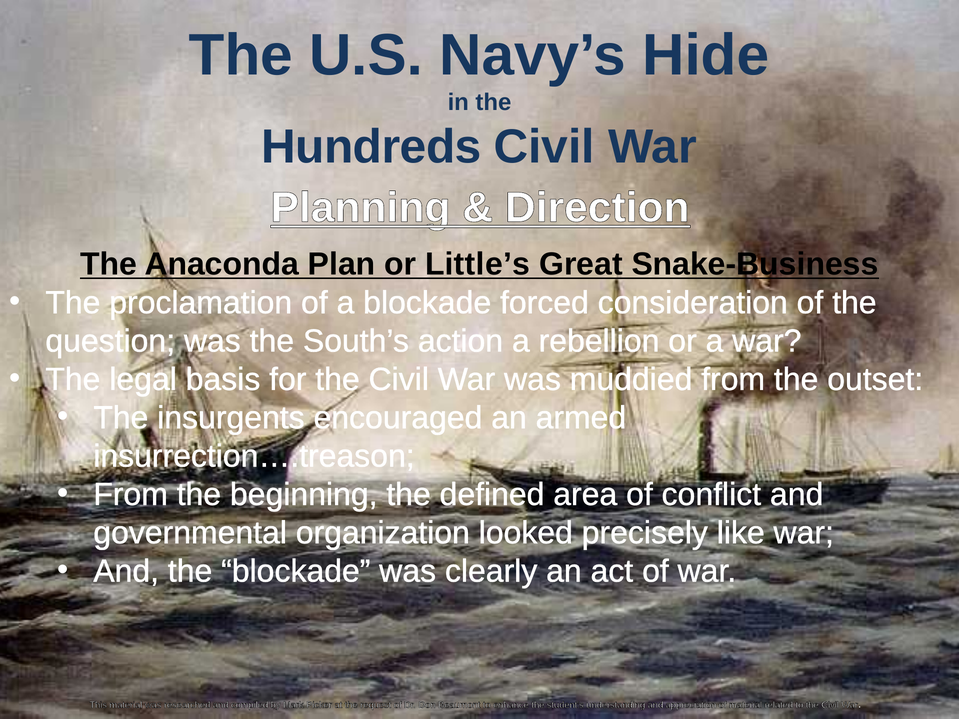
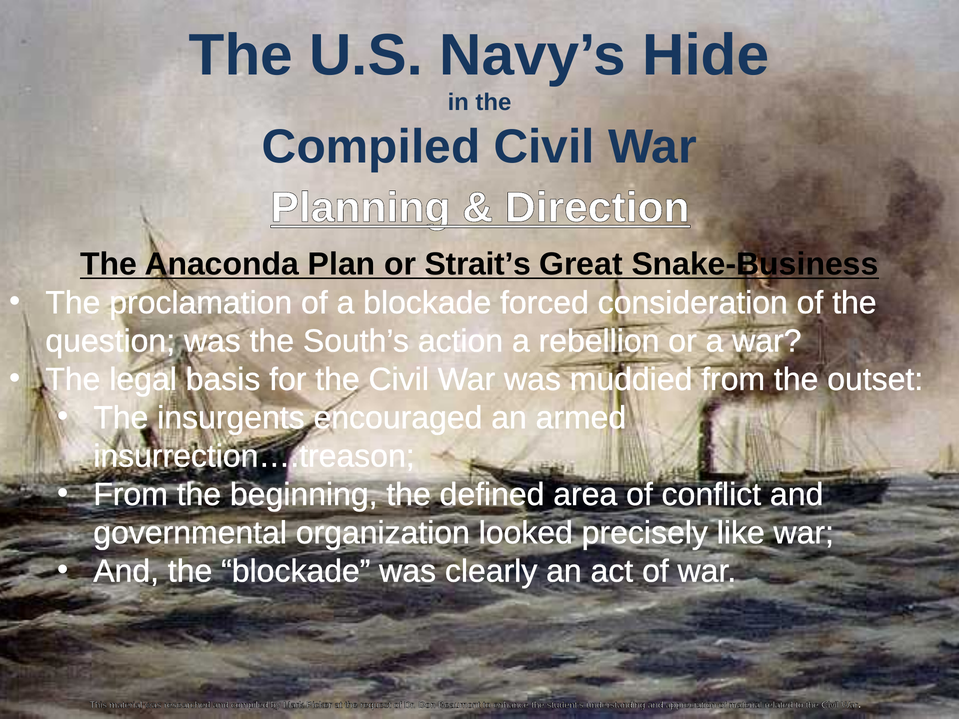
Hundreds: Hundreds -> Compiled (371, 147)
Little’s: Little’s -> Strait’s (478, 264)
